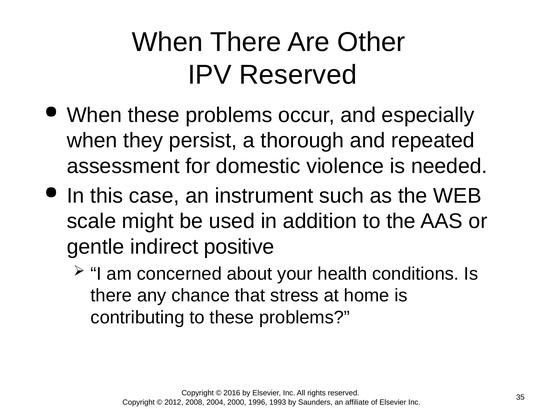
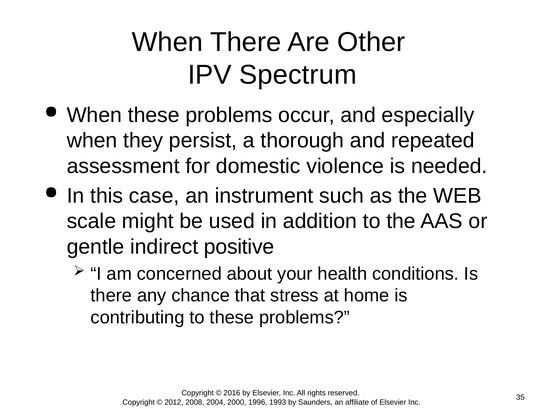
IPV Reserved: Reserved -> Spectrum (298, 75)
